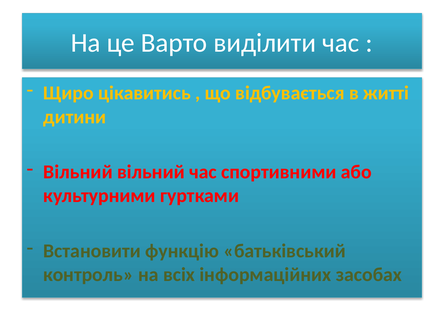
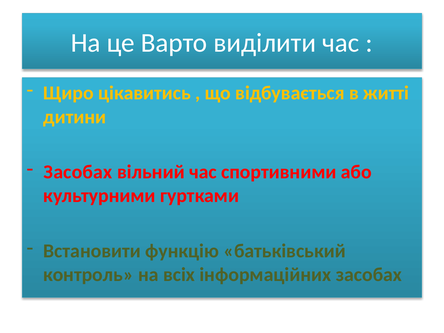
Вільний: Вільний -> Засобах (78, 172)
